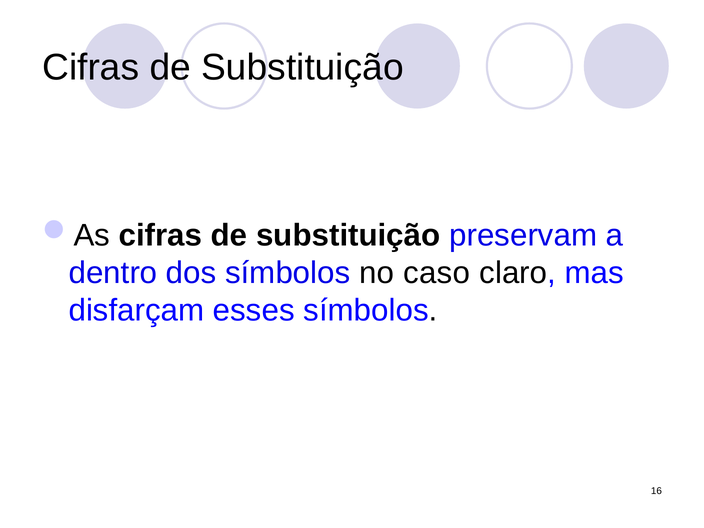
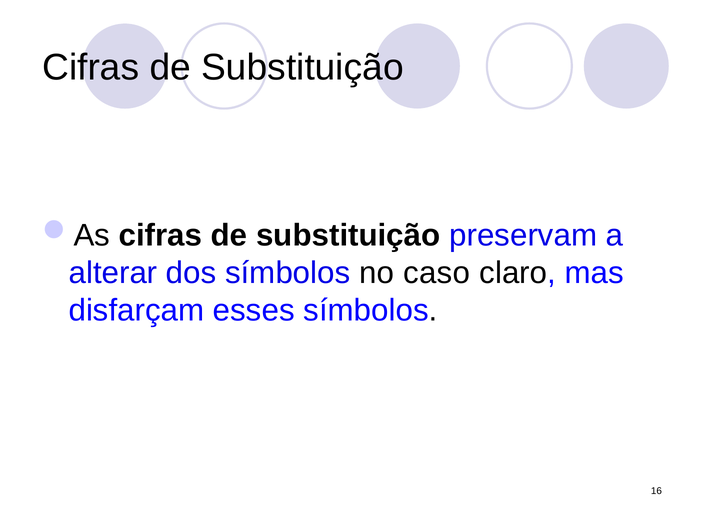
dentro: dentro -> alterar (113, 273)
